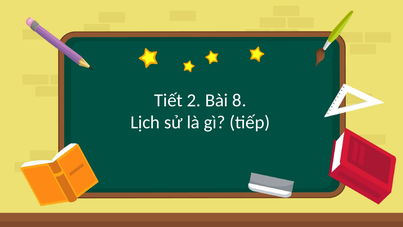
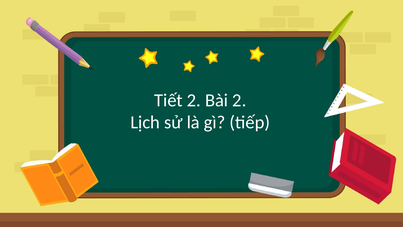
Bài 8: 8 -> 2 (239, 100)
